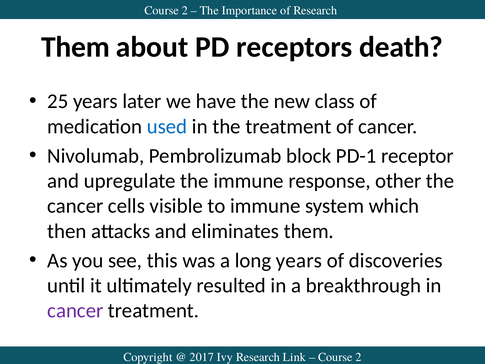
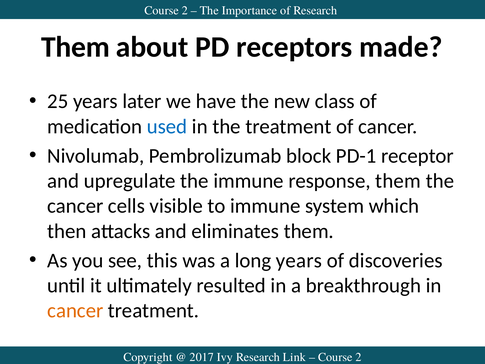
death: death -> made (401, 47)
response other: other -> them (398, 181)
cancer colour: purple -> orange (75, 310)
